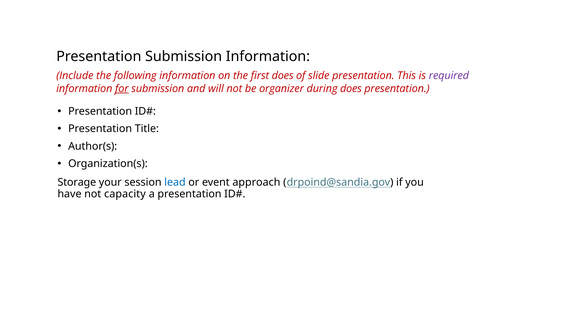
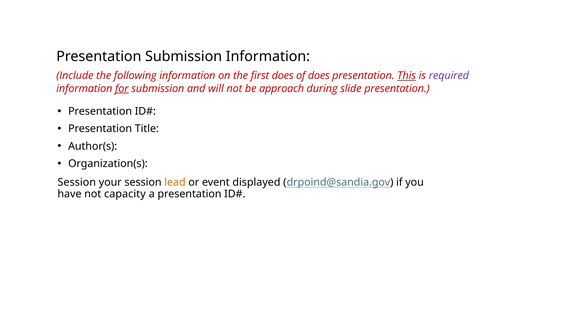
of slide: slide -> does (319, 76)
This underline: none -> present (407, 76)
organizer: organizer -> approach (282, 89)
during does: does -> slide (351, 89)
Storage: Storage -> Session (77, 182)
lead colour: blue -> orange (175, 182)
approach: approach -> displayed (256, 182)
